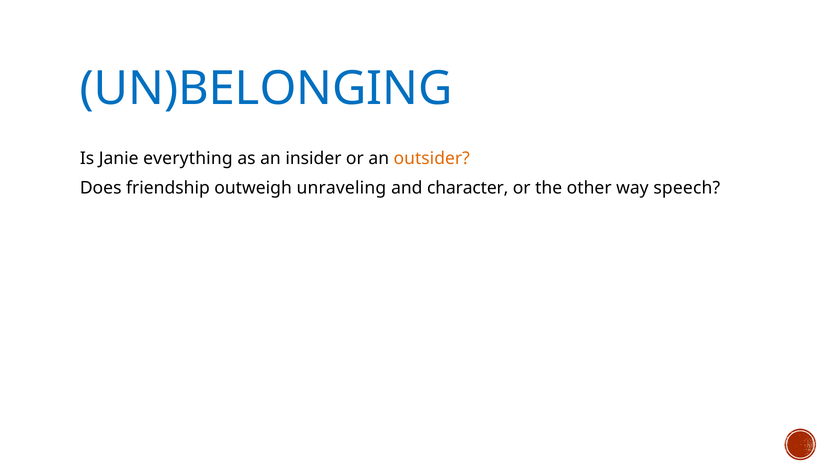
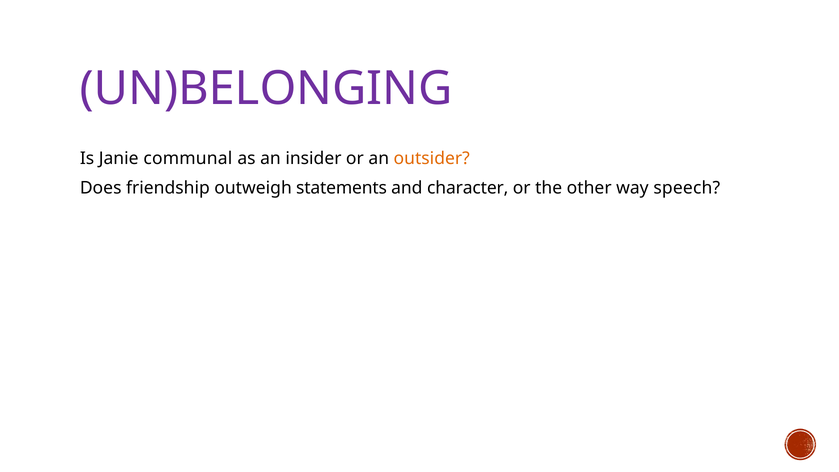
UN)BELONGING colour: blue -> purple (266, 88)
everything: everything -> communal (188, 158)
unraveling: unraveling -> statements (342, 188)
